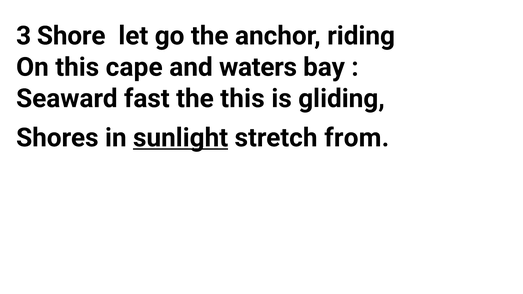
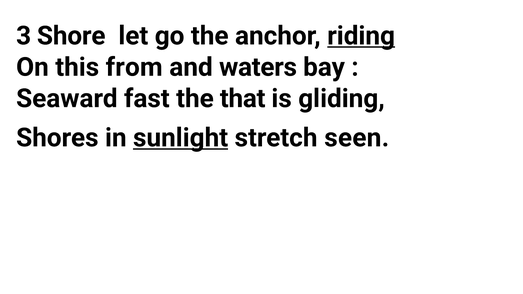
riding underline: none -> present (361, 36)
cape: cape -> from (134, 67)
the this: this -> that (243, 99)
from: from -> seen (357, 138)
